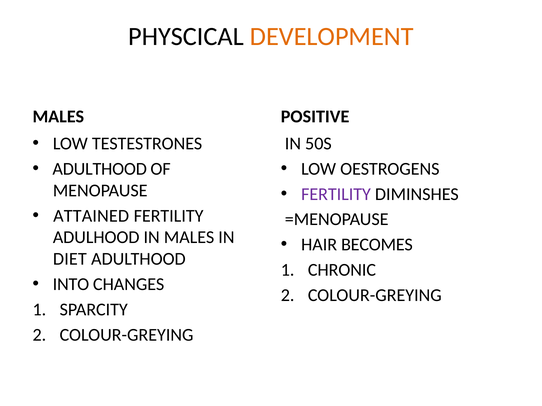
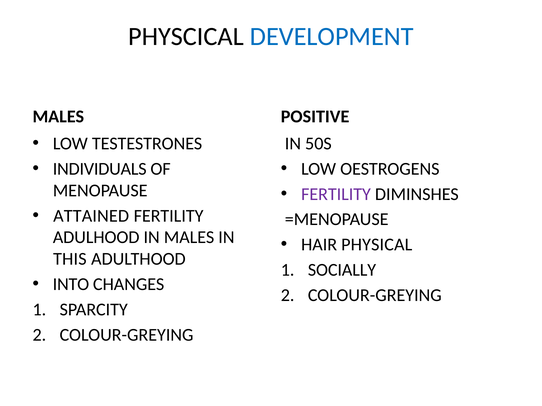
DEVELOPMENT colour: orange -> blue (332, 37)
ADULTHOOD: ADULTHOOD -> INDIVIDUALS (100, 169)
BECOMES: BECOMES -> PHYSICAL (377, 245)
DIET: DIET -> THIS (70, 259)
CHRONIC: CHRONIC -> SOCIALLY (342, 270)
